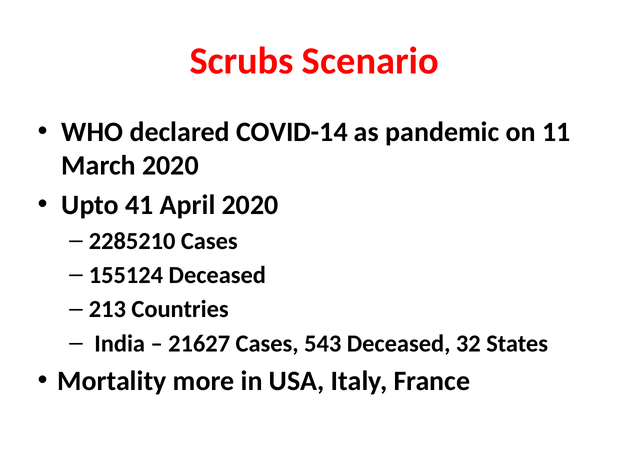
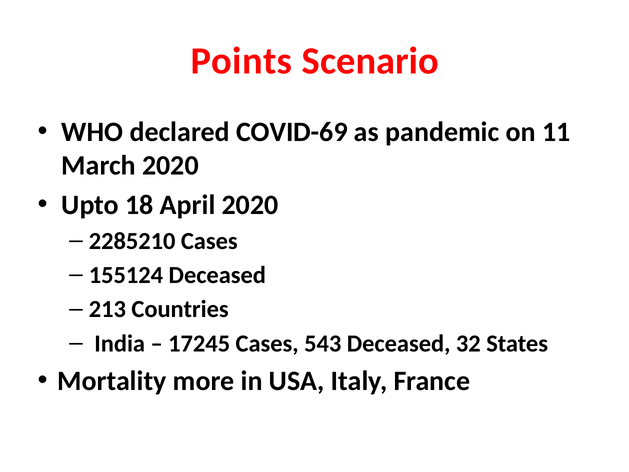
Scrubs: Scrubs -> Points (241, 61)
COVID-14: COVID-14 -> COVID-69 (292, 132)
41: 41 -> 18 (139, 205)
21627: 21627 -> 17245 (199, 343)
